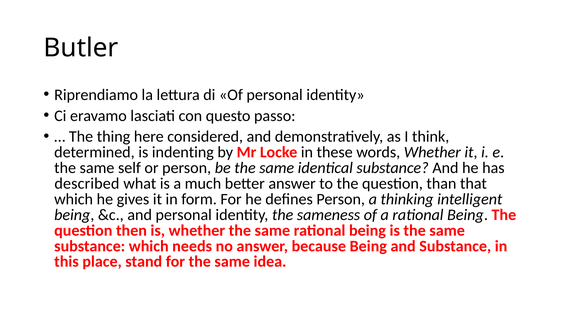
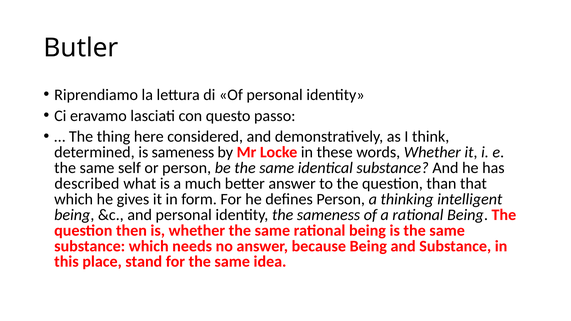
is indenting: indenting -> sameness (183, 152)
